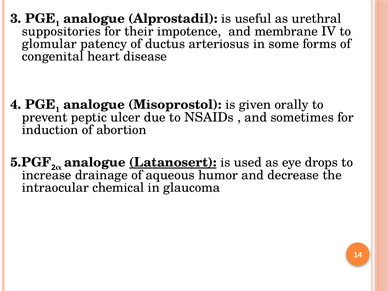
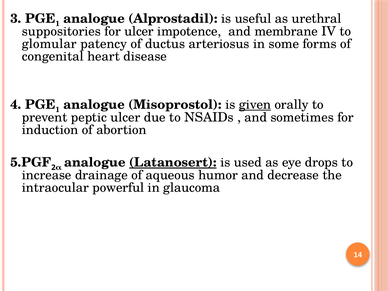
for their: their -> ulcer (139, 31)
given underline: none -> present (255, 105)
chemical: chemical -> powerful (118, 188)
